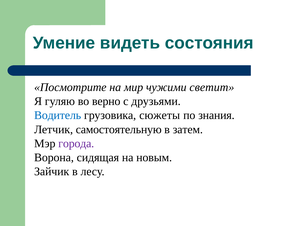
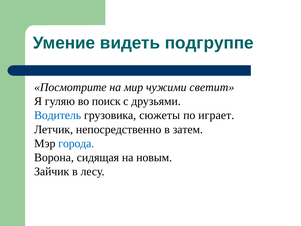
состояния: состояния -> подгруппе (209, 43)
верно: верно -> поиск (106, 101)
знания: знания -> играет (216, 115)
самостоятельную: самостоятельную -> непосредственно (119, 129)
города colour: purple -> blue (76, 143)
